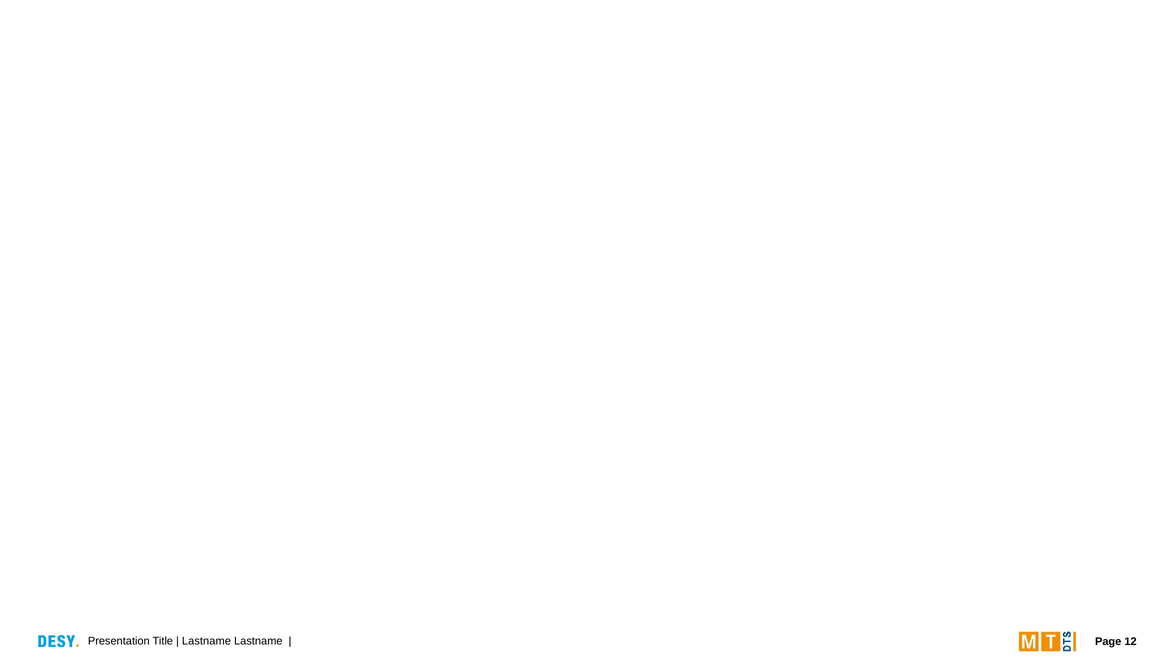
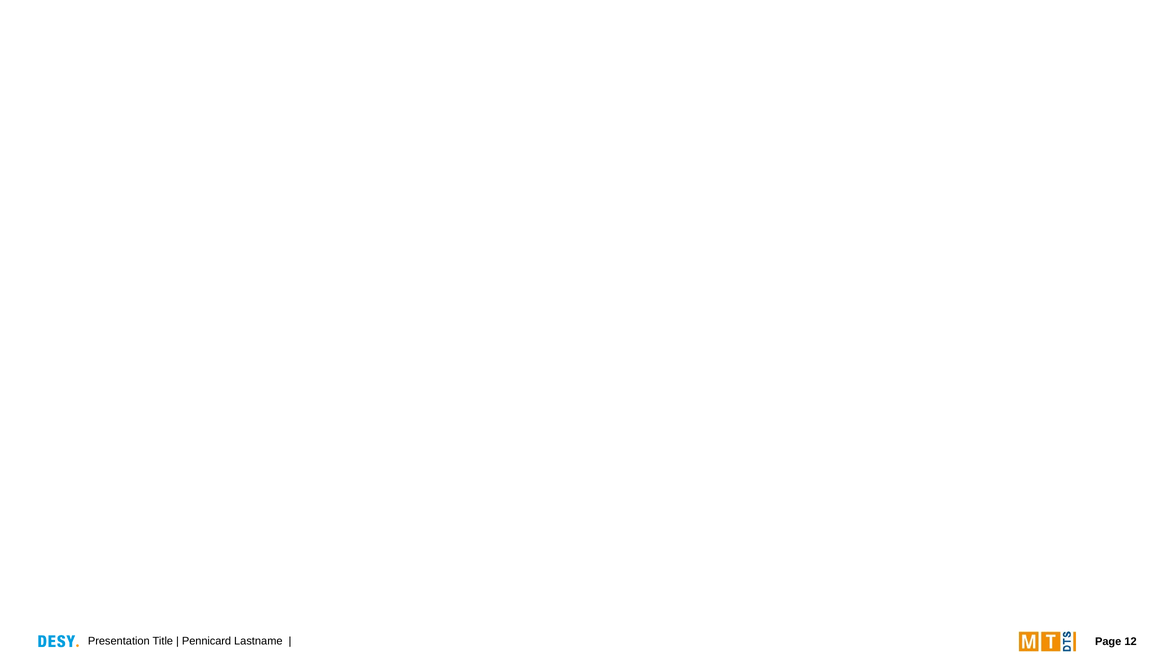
Lastname: Lastname -> Pennicard (207, 641)
